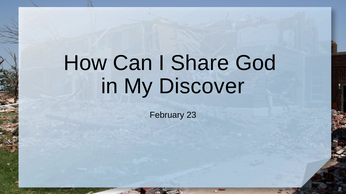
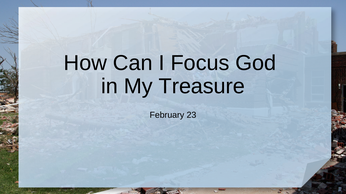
Share: Share -> Focus (200, 63)
Discover: Discover -> Treasure (202, 86)
